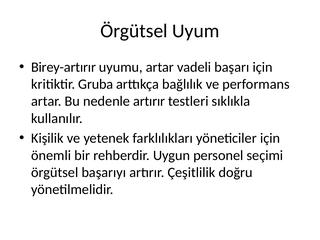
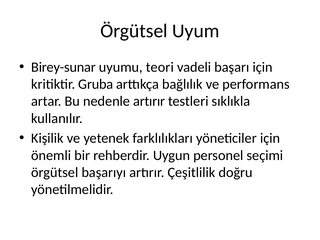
Birey-artırır: Birey-artırır -> Birey-sunar (64, 67)
uyumu artar: artar -> teori (160, 67)
